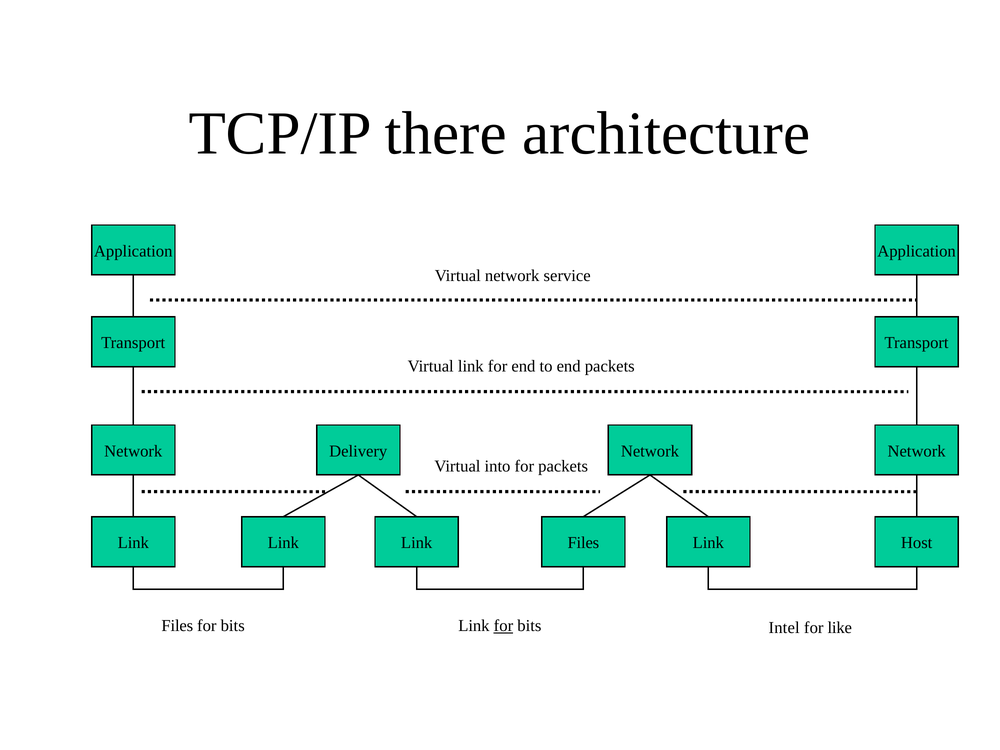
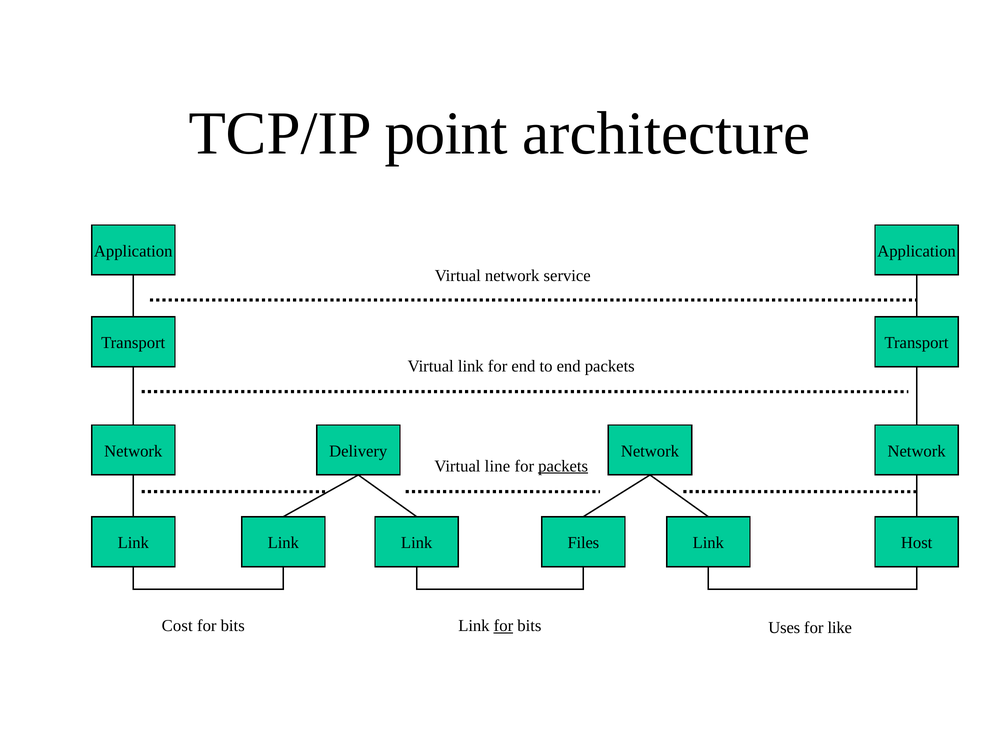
there: there -> point (446, 133)
into: into -> line (497, 466)
packets underline: none -> present (563, 466)
Files: Files -> Cost (177, 626)
Intel: Intel -> Uses (784, 628)
